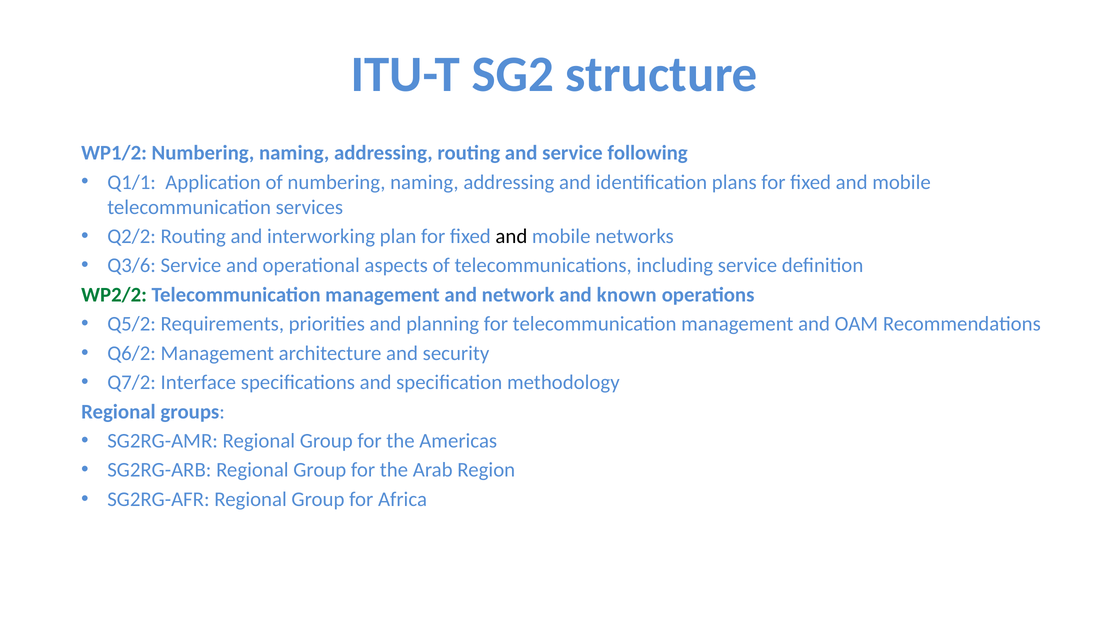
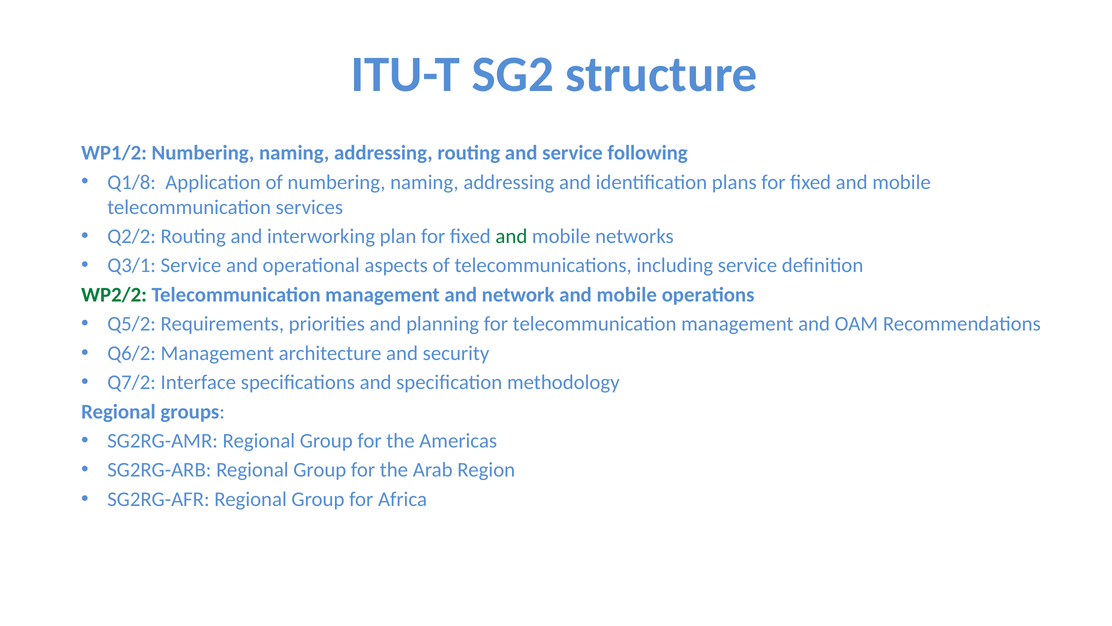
Q1/1: Q1/1 -> Q1/8 (132, 182)
and colour: black -> green (511, 236)
Q3/6: Q3/6 -> Q3/1 (132, 265)
network and known: known -> mobile (627, 295)
